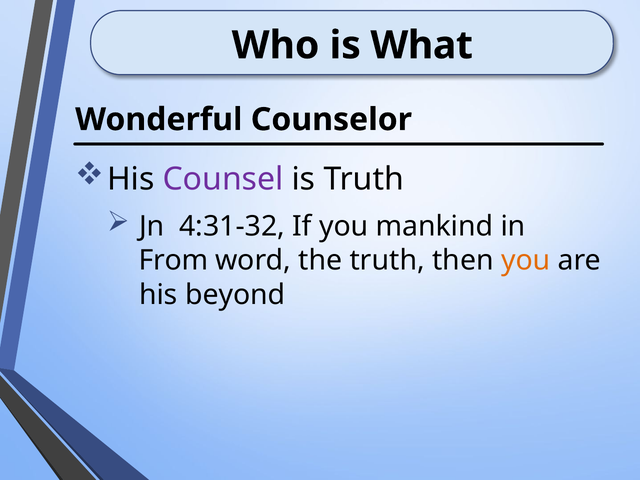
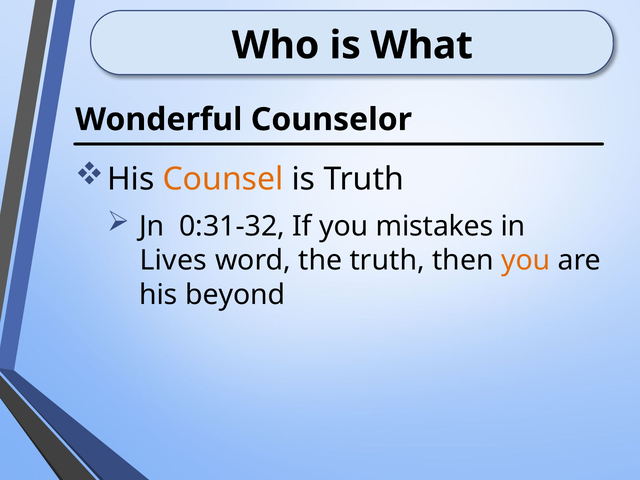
Counsel colour: purple -> orange (223, 179)
4:31-32: 4:31-32 -> 0:31-32 (232, 226)
mankind: mankind -> mistakes (435, 226)
From: From -> Lives (173, 261)
